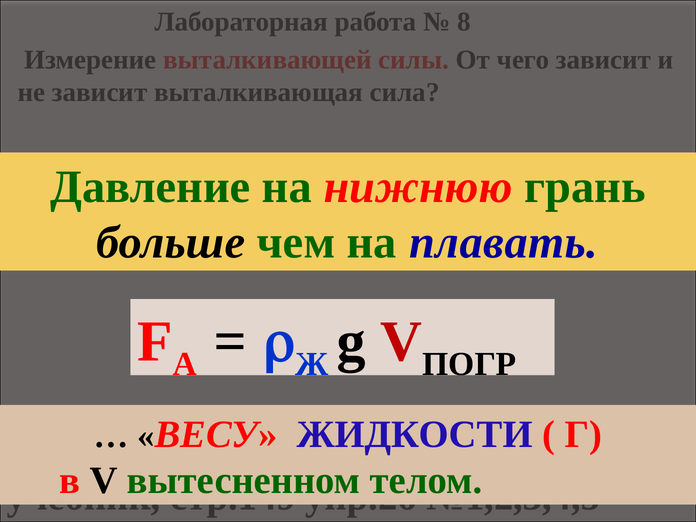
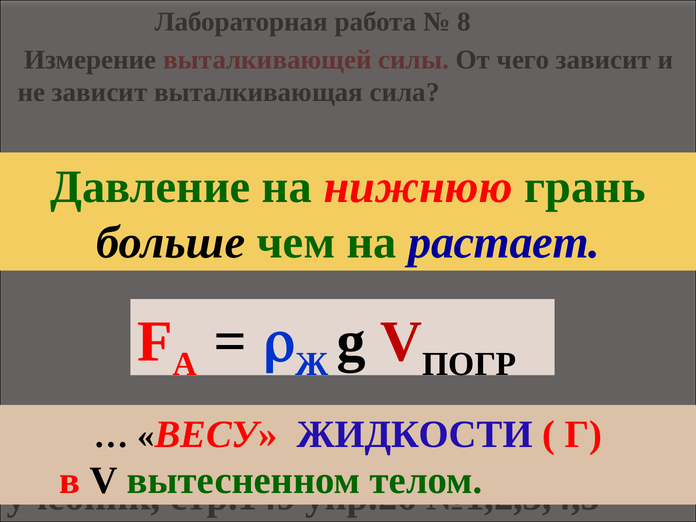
плавать: плавать -> растает (504, 243)
